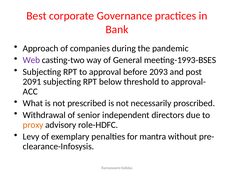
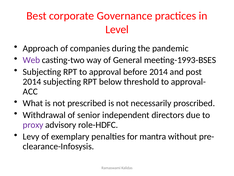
Bank: Bank -> Level (117, 29)
before 2093: 2093 -> 2014 (159, 72)
2091: 2091 -> 2014 (32, 81)
proxy colour: orange -> purple (33, 125)
